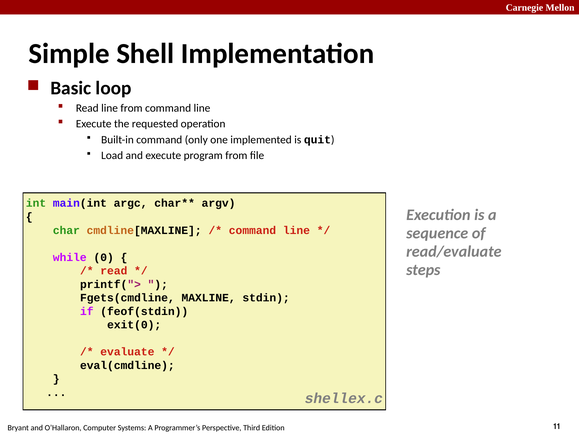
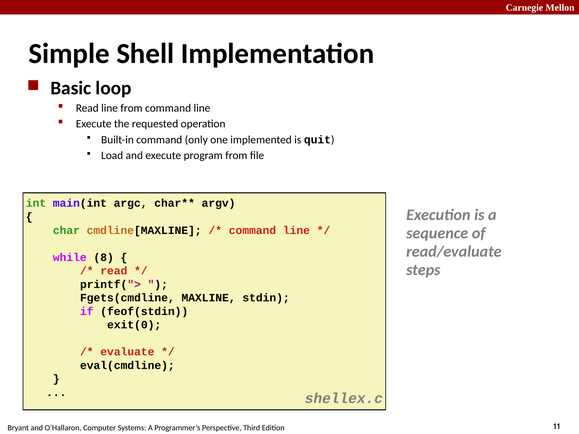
0: 0 -> 8 (104, 257)
